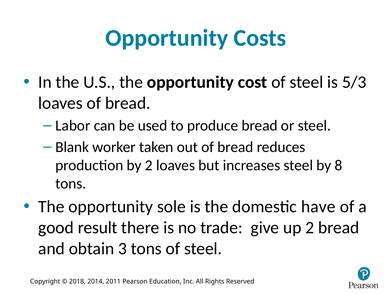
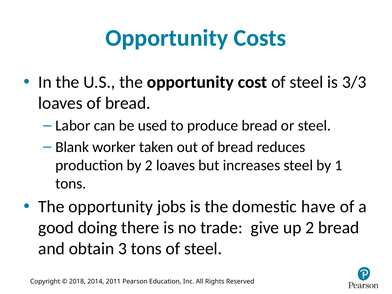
5/3: 5/3 -> 3/3 (354, 82)
8: 8 -> 1 (339, 165)
sole: sole -> jobs (171, 207)
result: result -> doing (98, 228)
